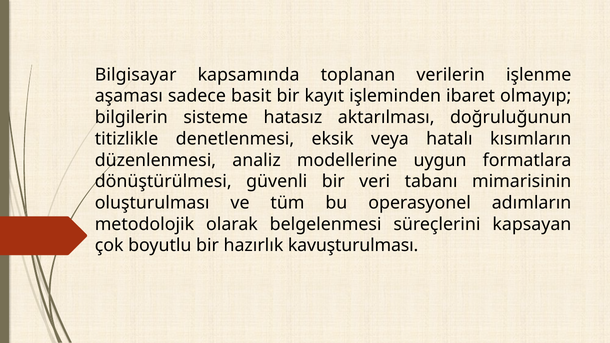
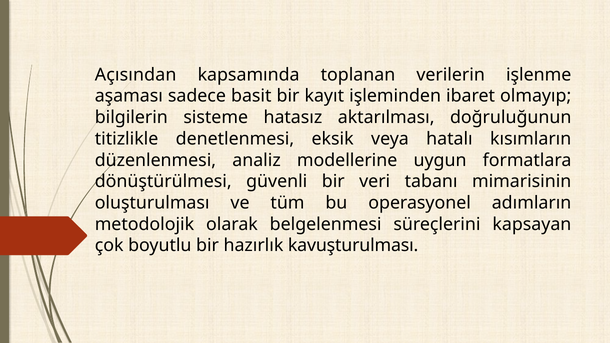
Bilgisayar: Bilgisayar -> Açısından (136, 75)
